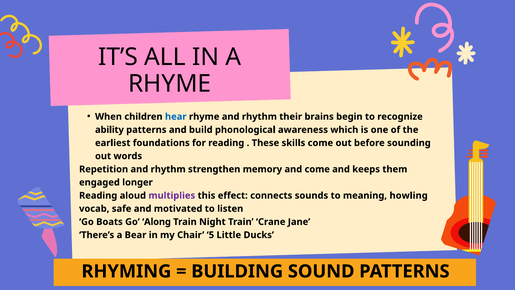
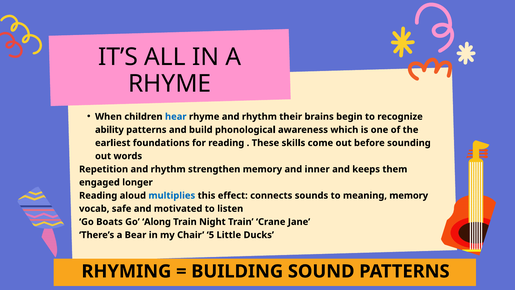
and come: come -> inner (317, 169)
multiplies colour: purple -> blue (172, 195)
meaning howling: howling -> memory (409, 195)
